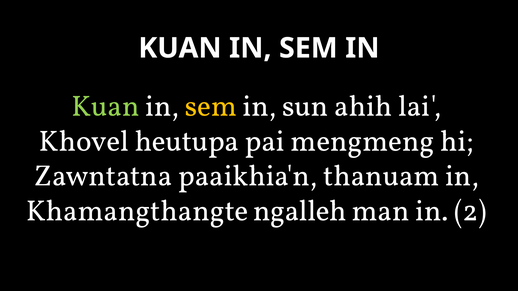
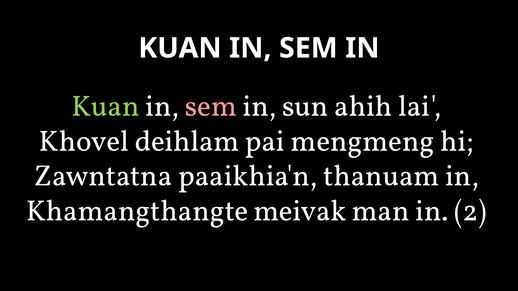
sem colour: yellow -> pink (211, 106)
heutupa: heutupa -> deihlam (187, 141)
ngalleh: ngalleh -> meivak (300, 211)
